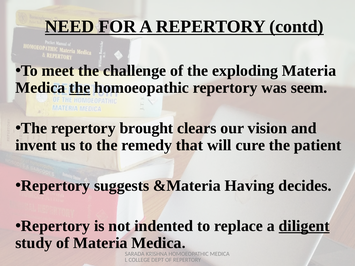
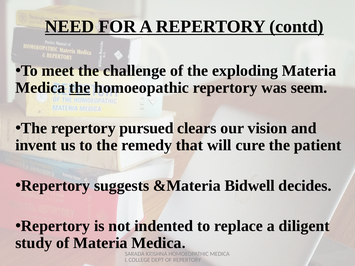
brought: brought -> pursued (146, 128)
Having: Having -> Bidwell (250, 186)
diligent underline: present -> none (304, 226)
